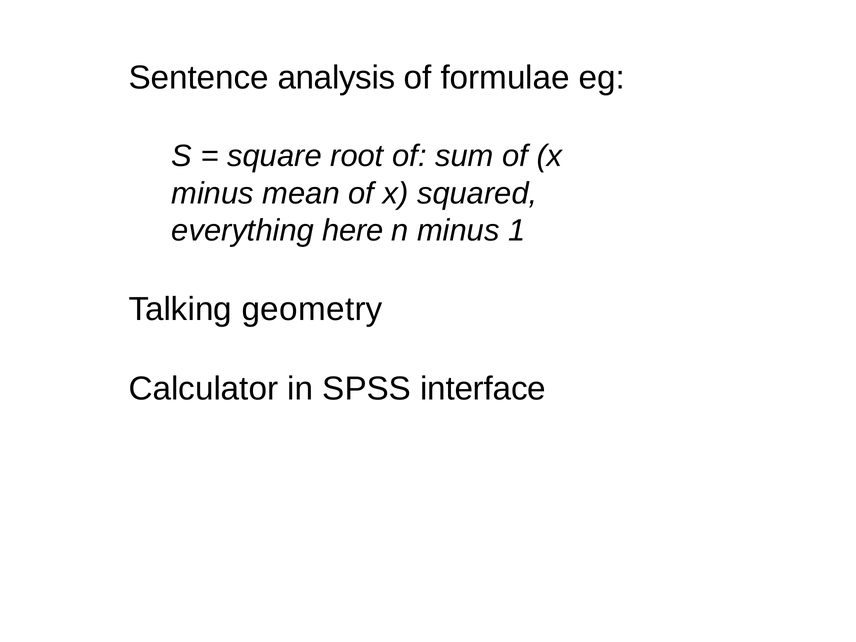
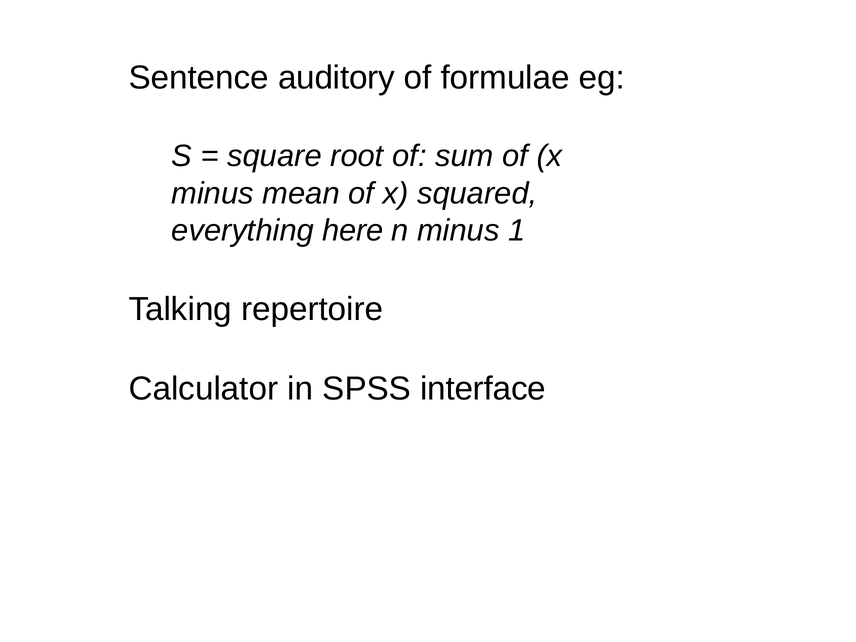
analysis: analysis -> auditory (336, 78)
geometry: geometry -> repertoire (312, 309)
